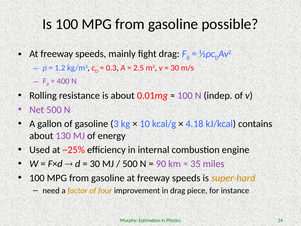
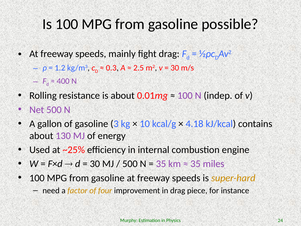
90: 90 -> 35 (161, 164)
